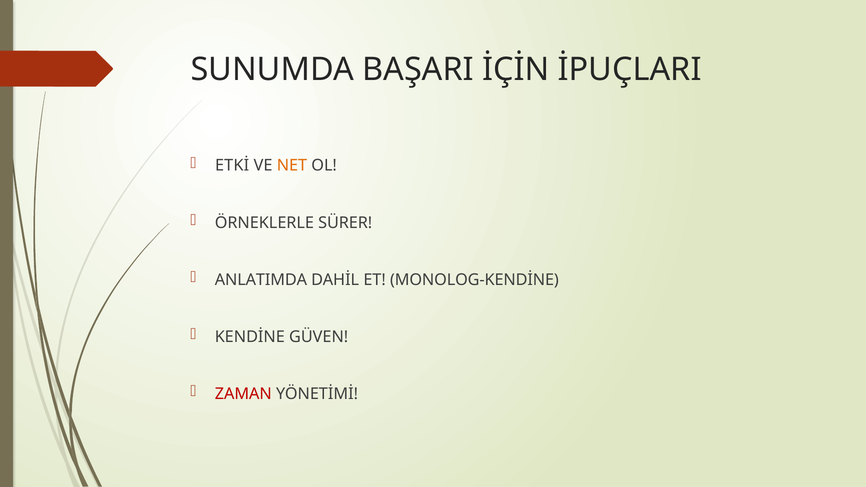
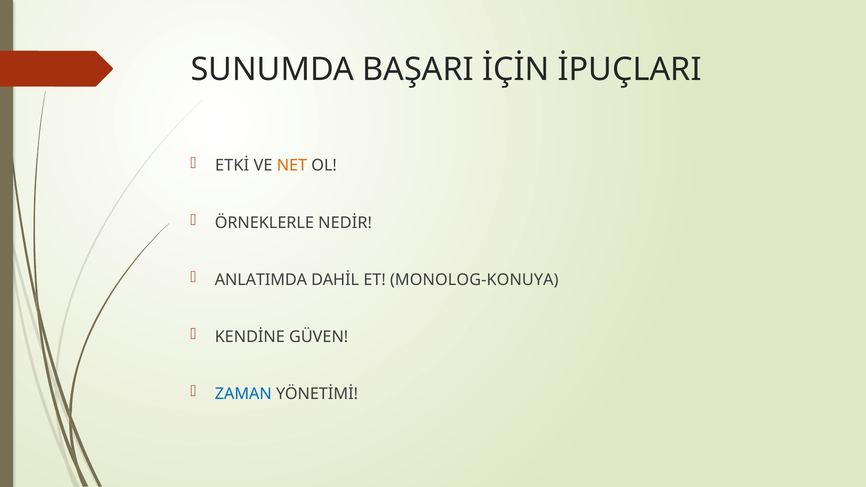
SÜRER: SÜRER -> NEDİR (345, 223)
MONOLOG-KENDİNE: MONOLOG-KENDİNE -> MONOLOG-KONUYA (474, 280)
ZAMAN colour: red -> blue (243, 394)
